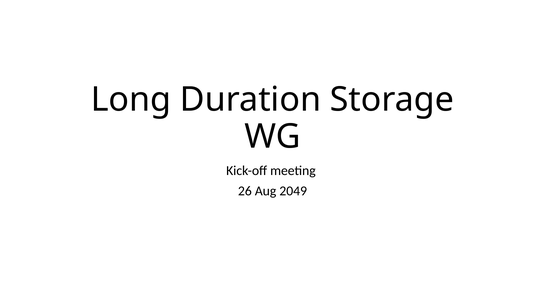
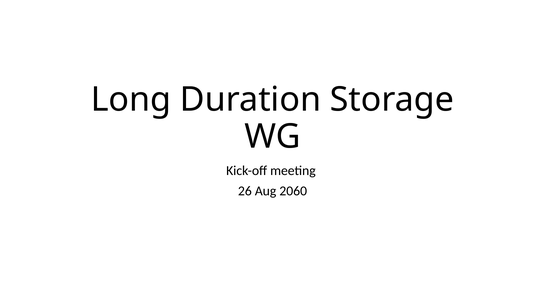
2049: 2049 -> 2060 (293, 191)
